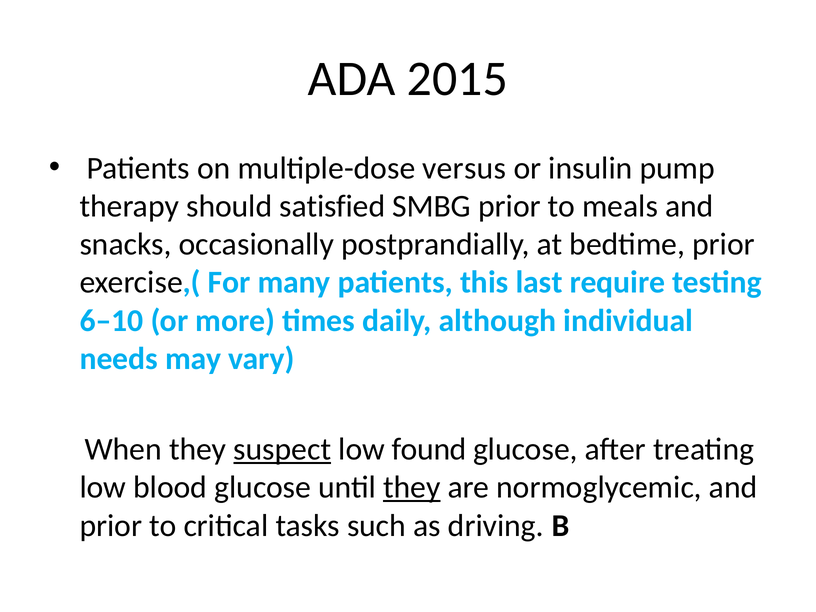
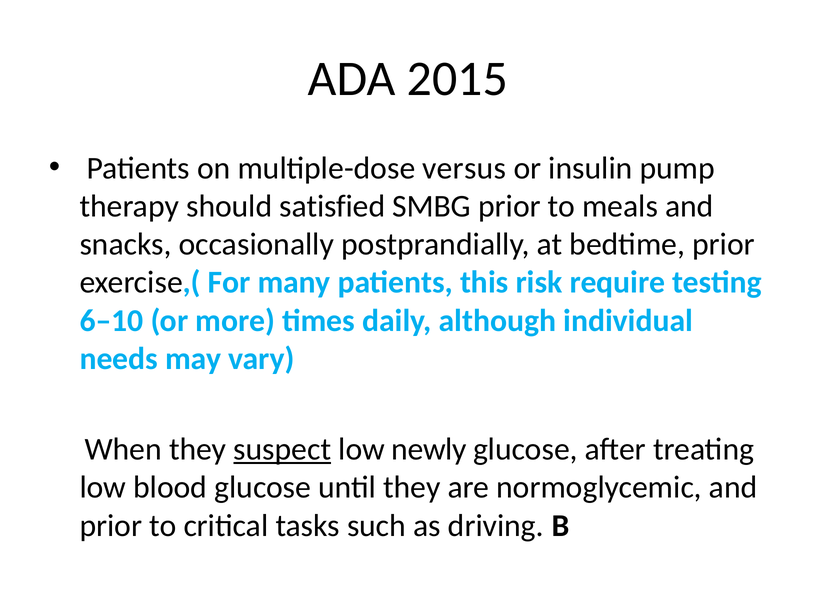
last: last -> risk (539, 282)
found: found -> newly (429, 449)
they underline: present -> none (412, 487)
